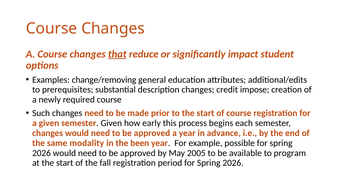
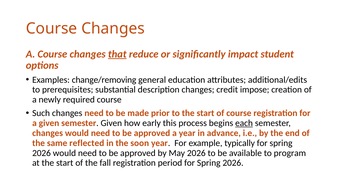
each underline: none -> present (244, 123)
modality: modality -> reflected (87, 143)
been: been -> soon (140, 143)
possible: possible -> typically (240, 143)
May 2005: 2005 -> 2026 (196, 153)
